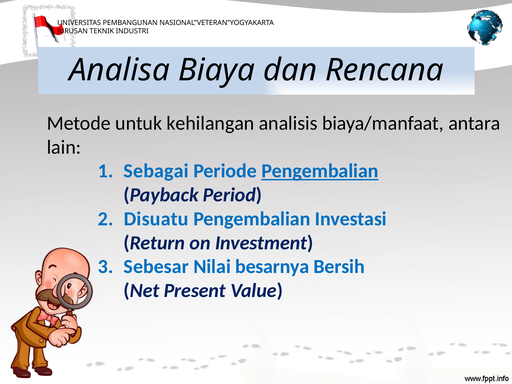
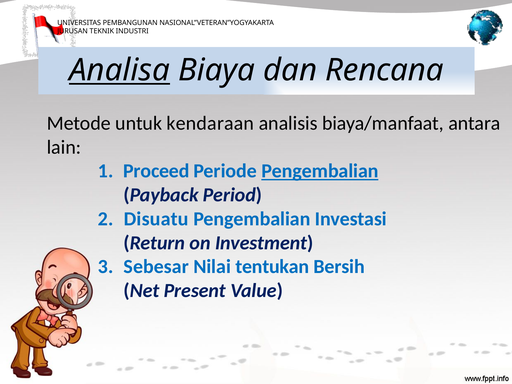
Analisa underline: none -> present (119, 70)
kehilangan: kehilangan -> kendaraan (210, 123)
Sebagai: Sebagai -> Proceed (156, 171)
besarnya: besarnya -> tentukan (272, 267)
